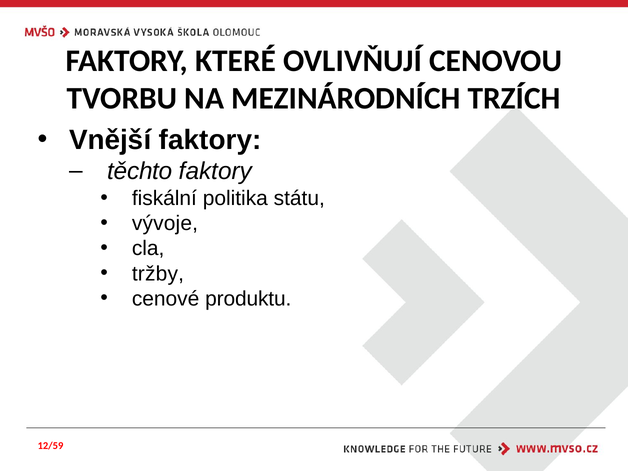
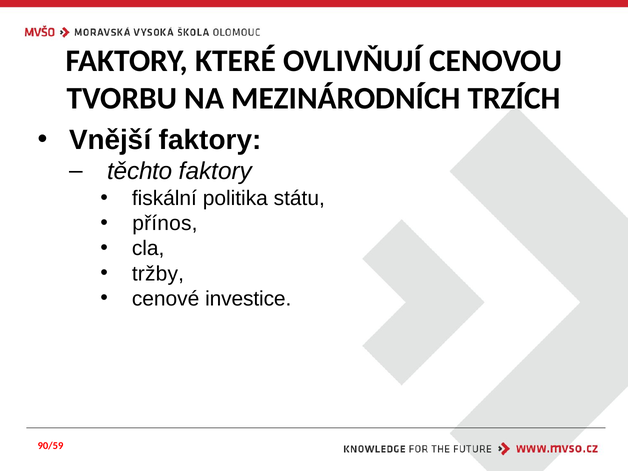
vývoje: vývoje -> přínos (165, 223)
produktu: produktu -> investice (248, 299)
12/59: 12/59 -> 90/59 (50, 446)
